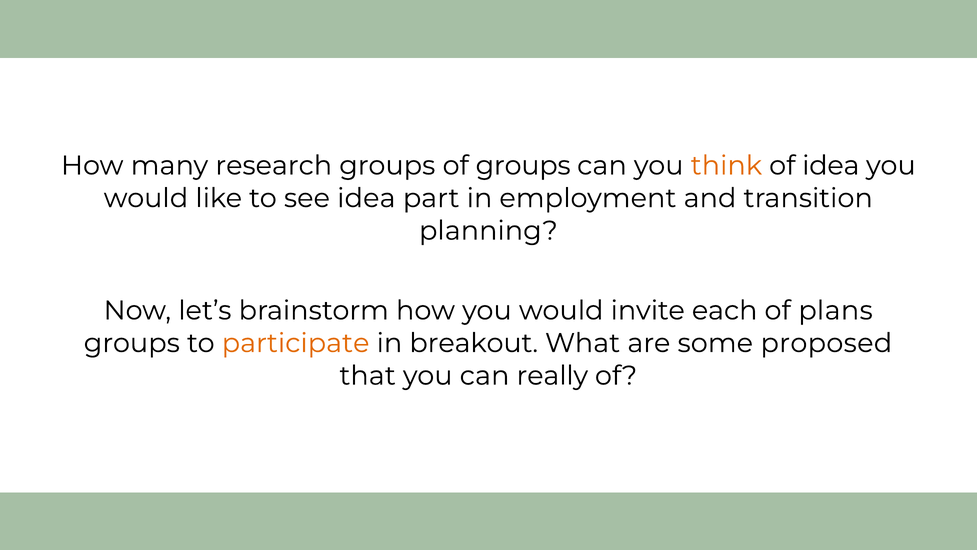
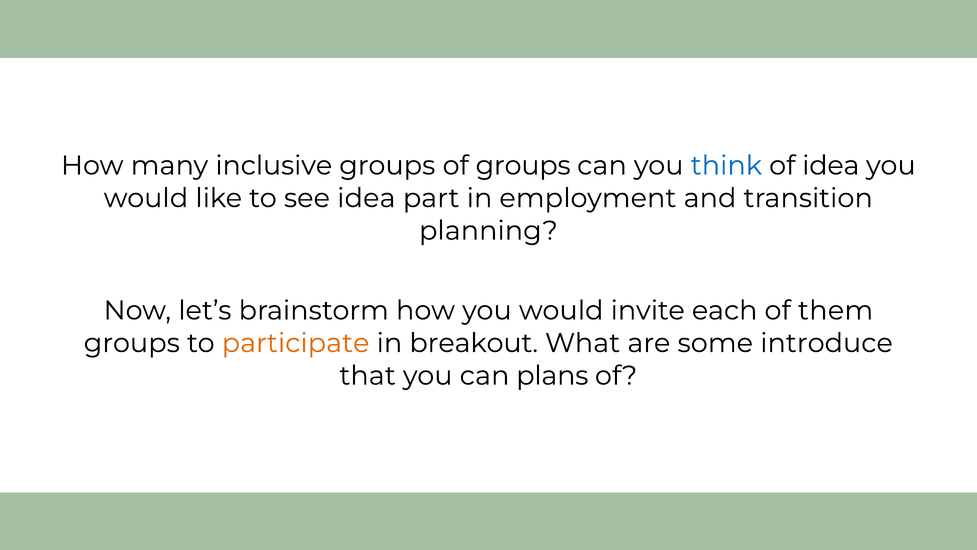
research: research -> inclusive (274, 165)
think colour: orange -> blue (726, 165)
plans: plans -> them (836, 310)
proposed: proposed -> introduce (827, 343)
really: really -> plans (552, 375)
